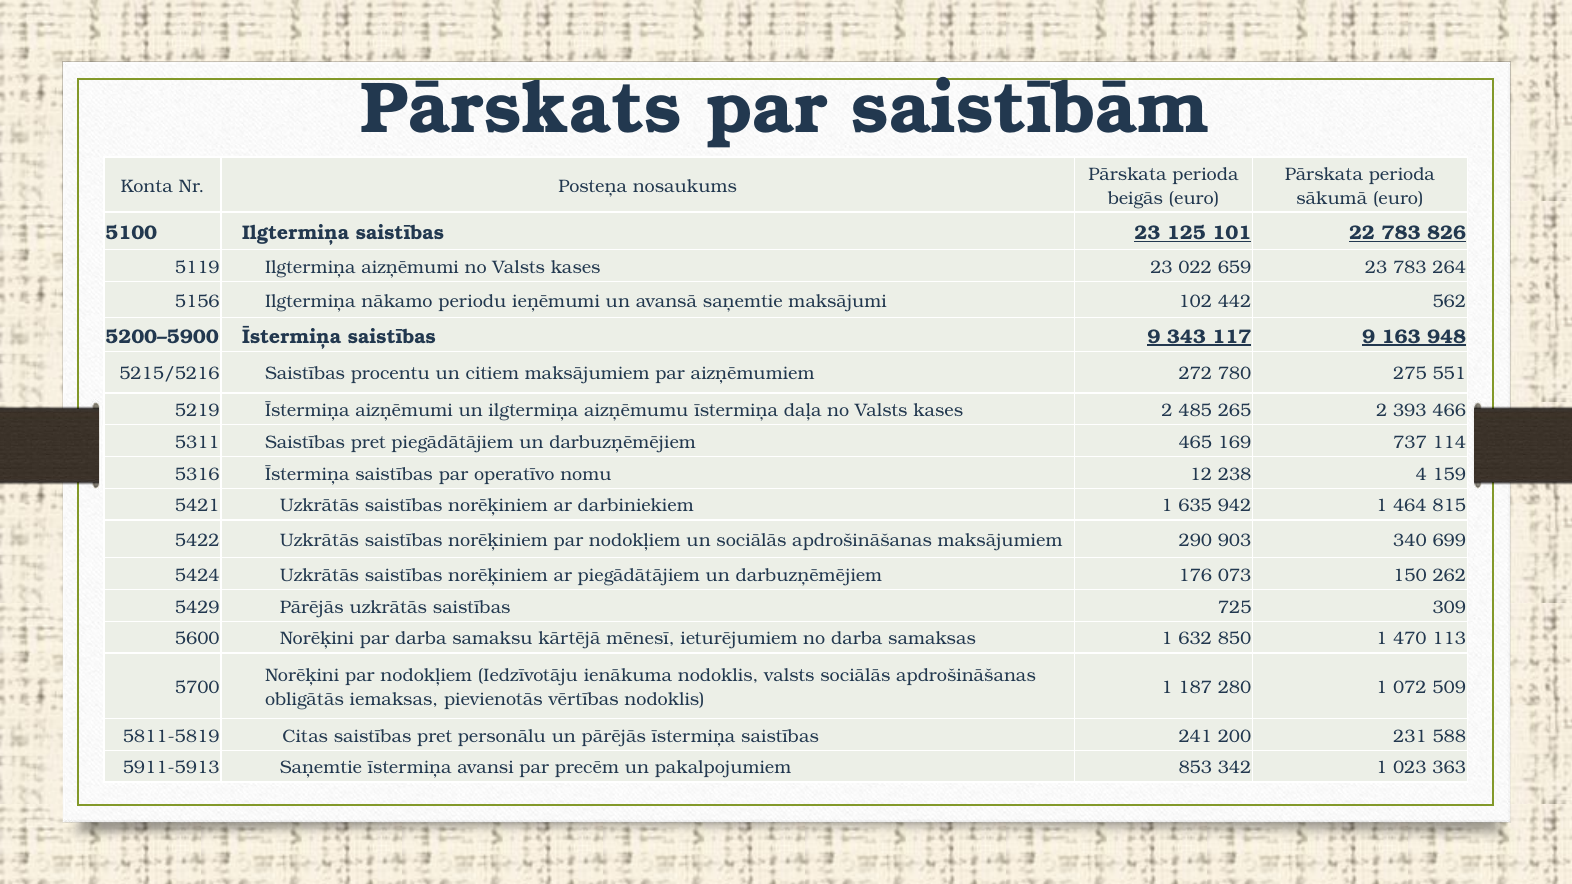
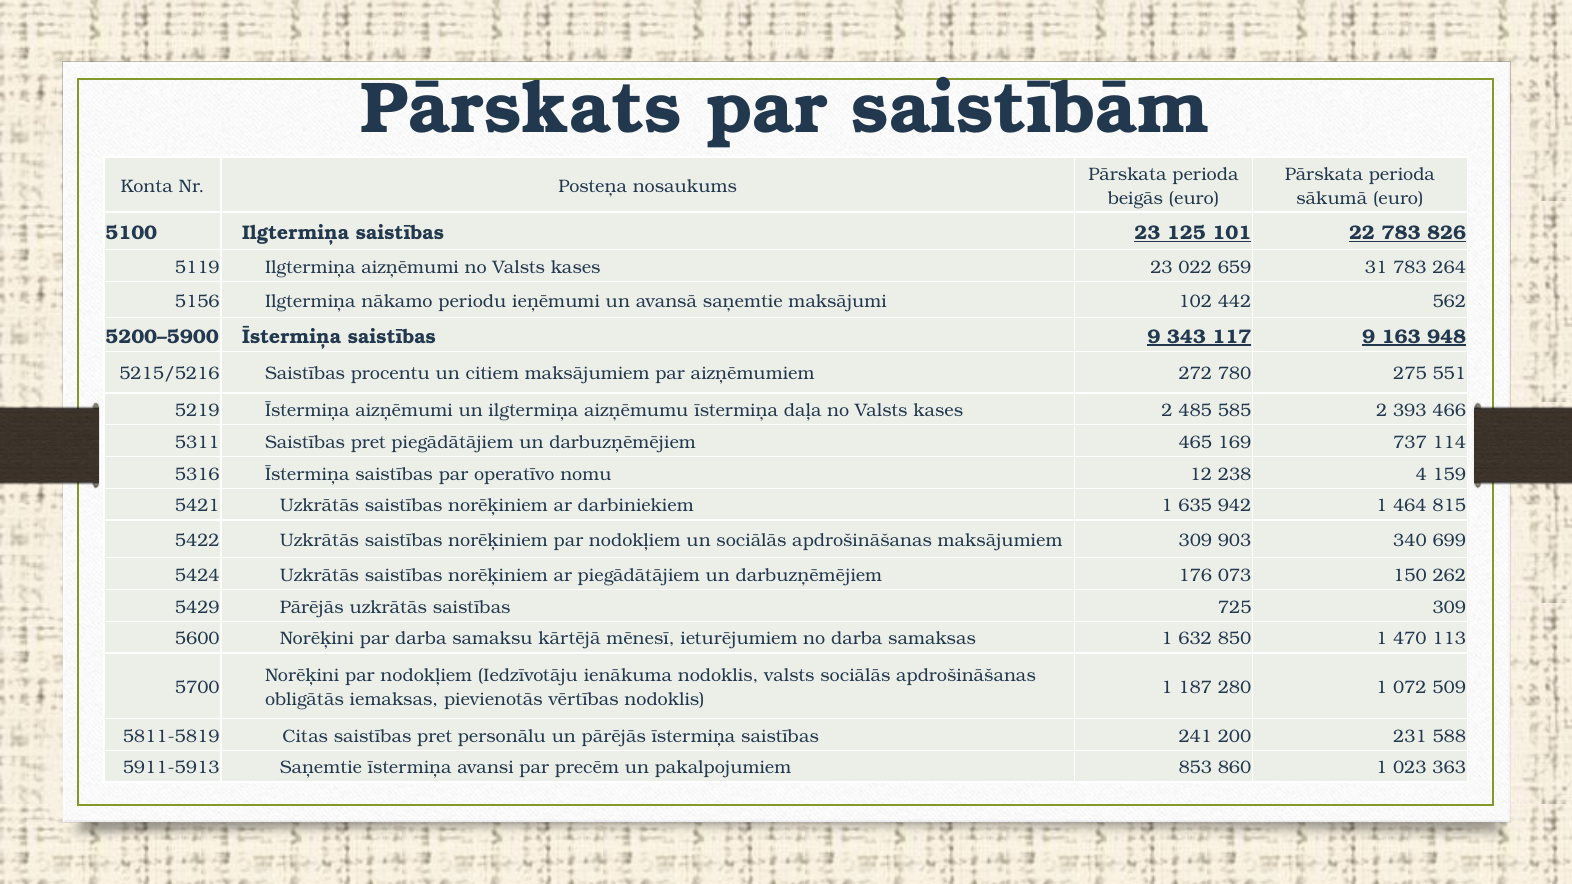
659 23: 23 -> 31 (1376, 267)
265: 265 -> 585 (1235, 411)
maksājumiem 290: 290 -> 309 (1195, 541)
342: 342 -> 860 (1235, 768)
